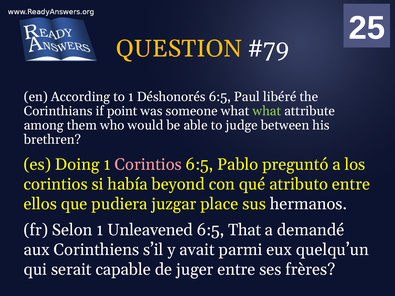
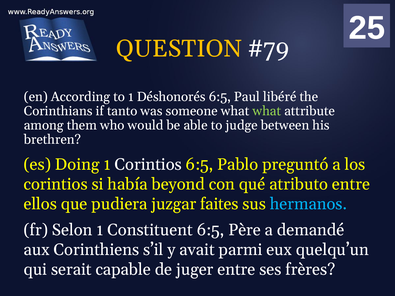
point: point -> tanto (122, 111)
Corintios colour: pink -> white (148, 165)
place: place -> faites (219, 204)
hermanos colour: white -> light blue (308, 204)
Unleavened: Unleavened -> Constituent (150, 230)
That: That -> Père (245, 230)
